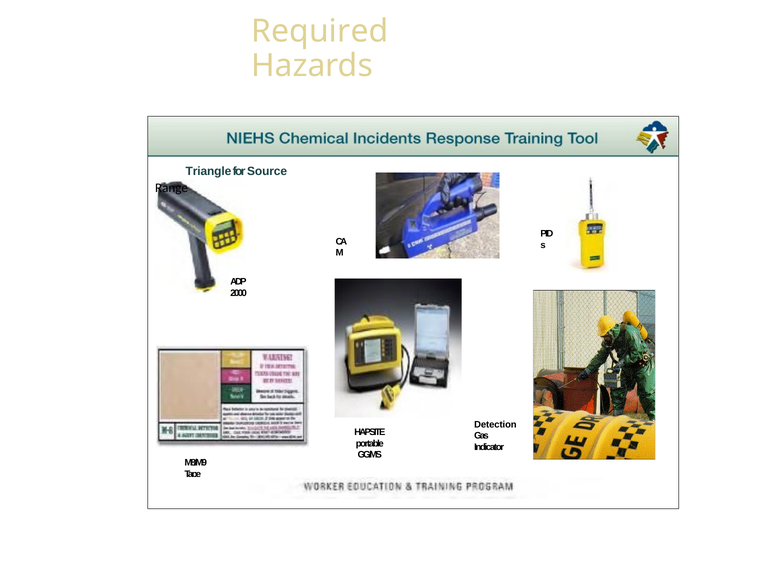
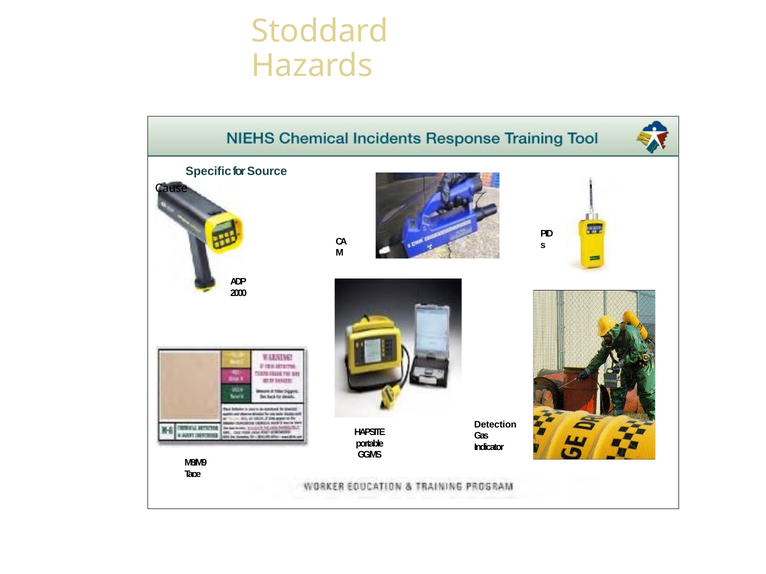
Required: Required -> Stoddard (320, 31)
Triangle: Triangle -> Specific (208, 171)
Range: Range -> Cause (171, 188)
